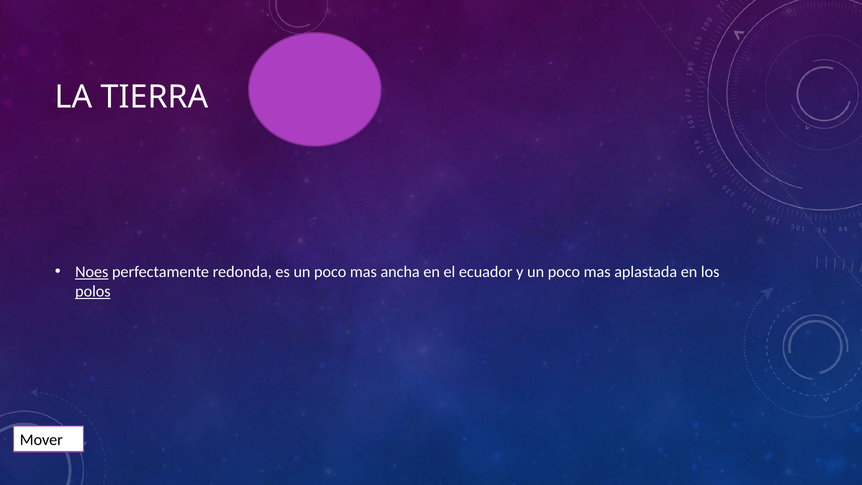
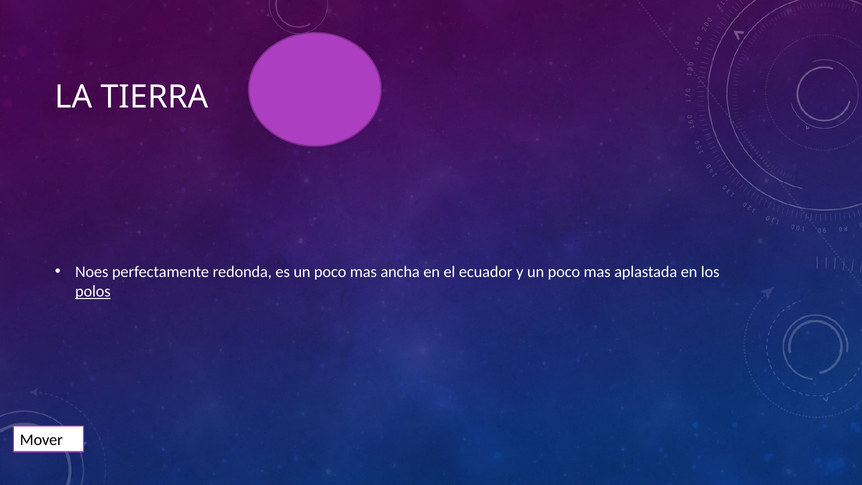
Noes underline: present -> none (92, 272)
